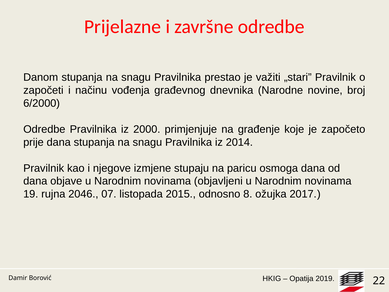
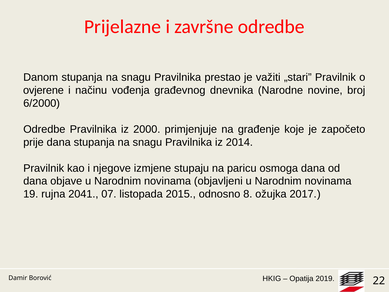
započeti: započeti -> ovjerene (43, 90)
2046: 2046 -> 2041 (83, 194)
